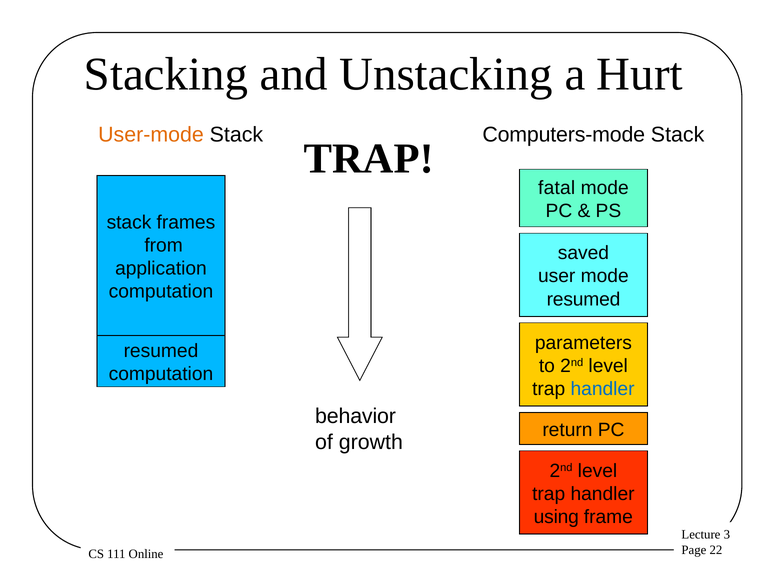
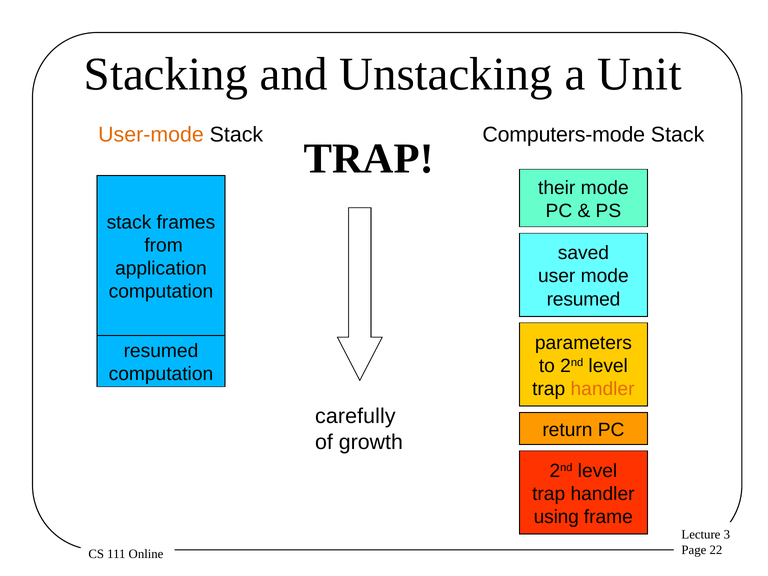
Hurt: Hurt -> Unit (640, 74)
fatal: fatal -> their (557, 188)
handler colour: blue -> orange (603, 389)
behavior: behavior -> carefully (355, 416)
